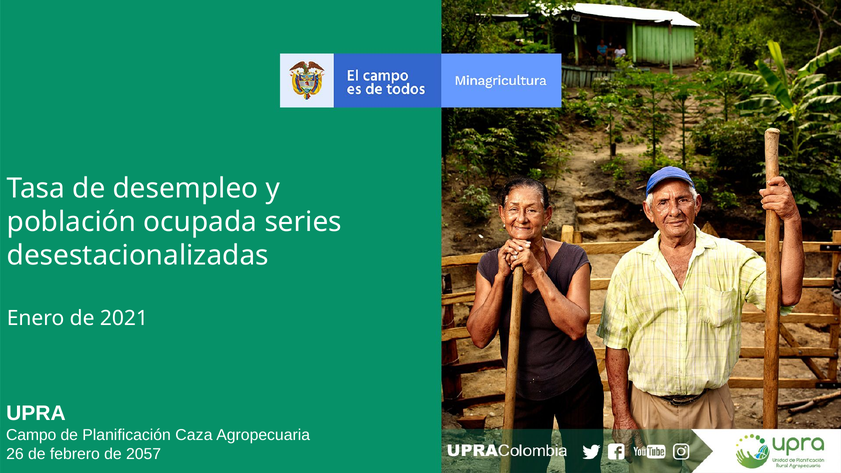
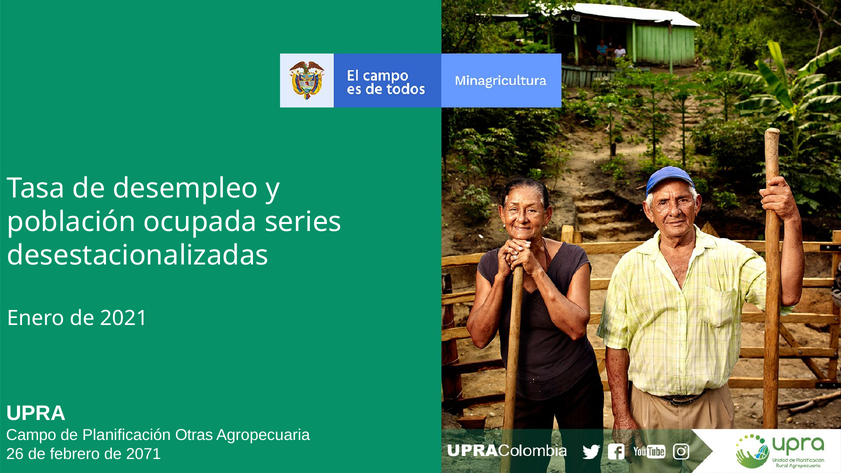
Caza: Caza -> Otras (194, 435)
2057: 2057 -> 2071 (144, 454)
